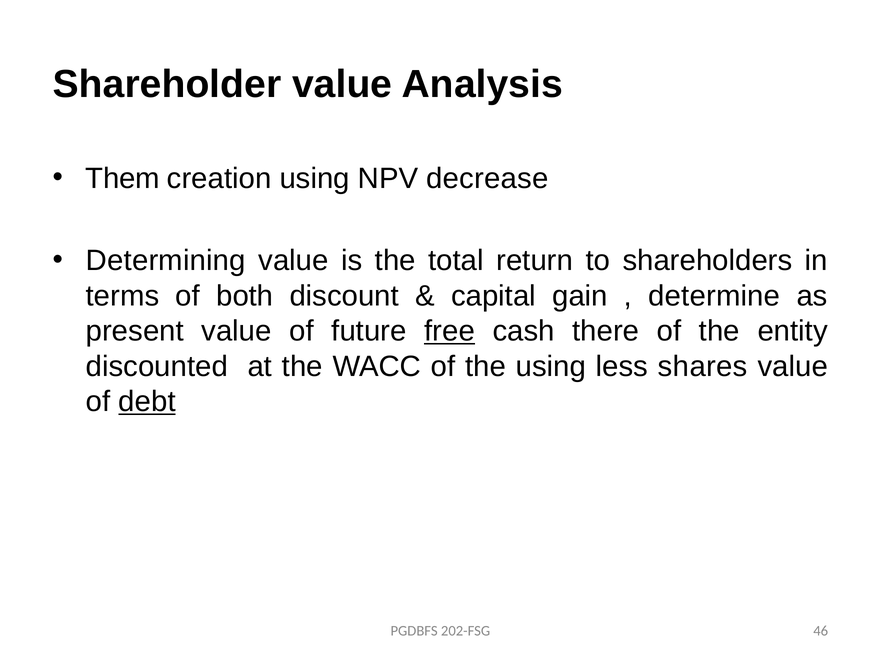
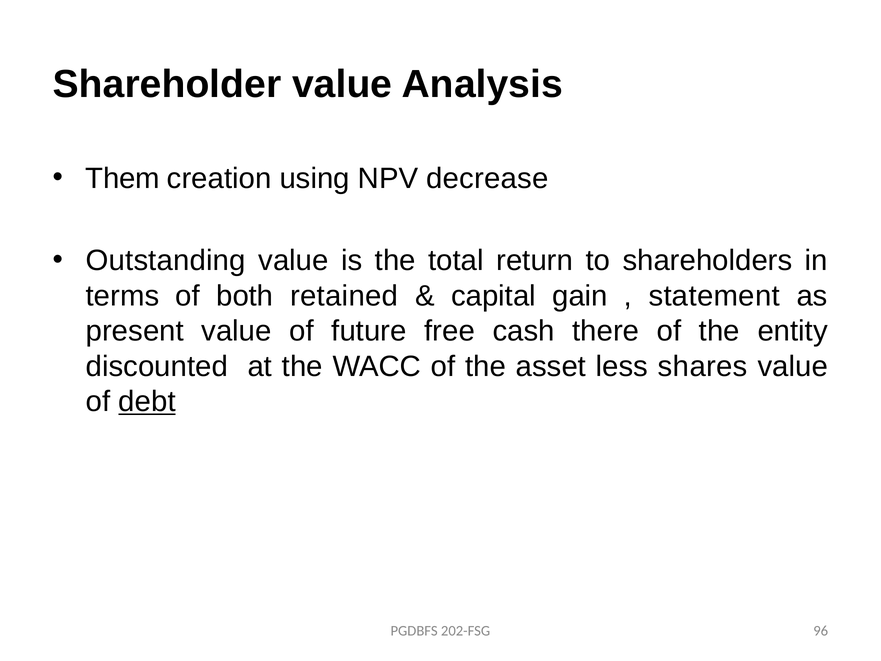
Determining: Determining -> Outstanding (166, 260)
discount: discount -> retained (344, 296)
determine: determine -> statement (714, 296)
free underline: present -> none (450, 331)
the using: using -> asset (551, 366)
46: 46 -> 96 (821, 631)
